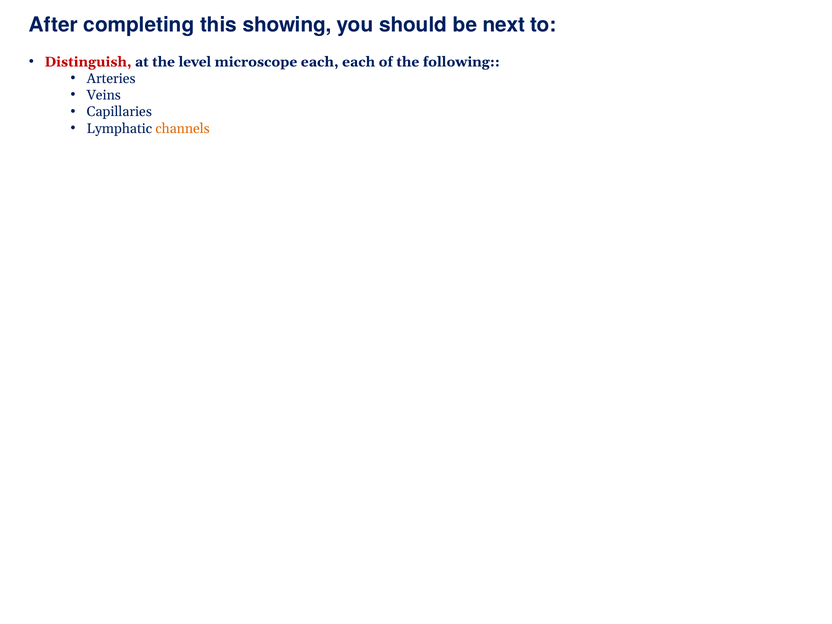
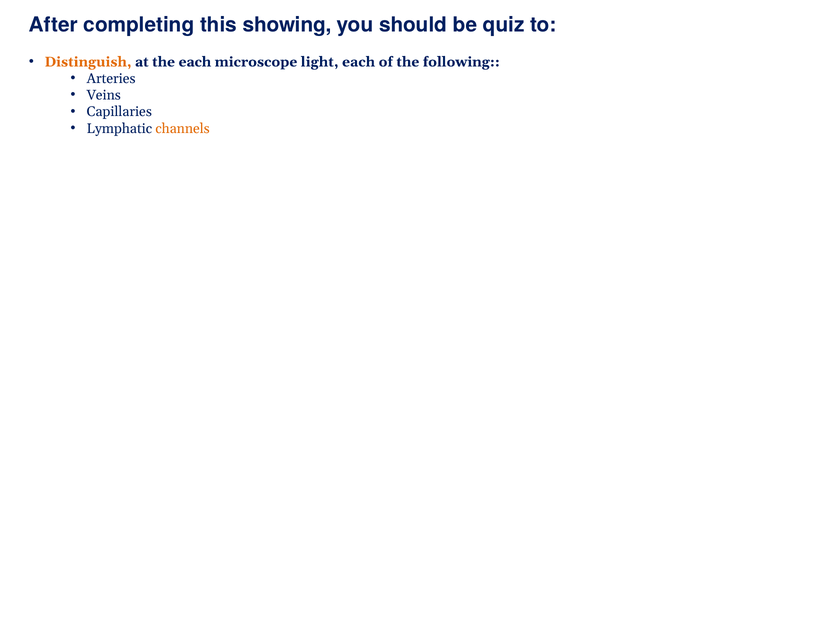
next: next -> quiz (504, 25)
Distinguish colour: red -> orange (88, 62)
the level: level -> each (195, 62)
microscope each: each -> light (320, 62)
